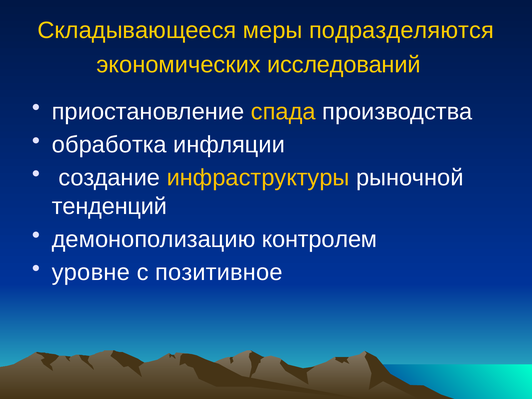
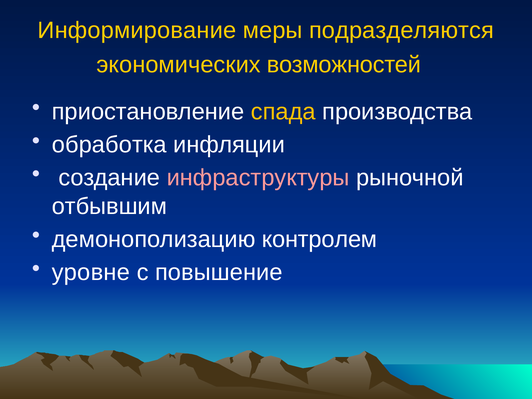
Складывающееся: Складывающееся -> Информирование (137, 30)
исследований: исследований -> возможностей (344, 65)
инфраструктуры colour: yellow -> pink (258, 178)
тенденций: тенденций -> отбывшим (109, 206)
позитивное: позитивное -> повышение (219, 272)
